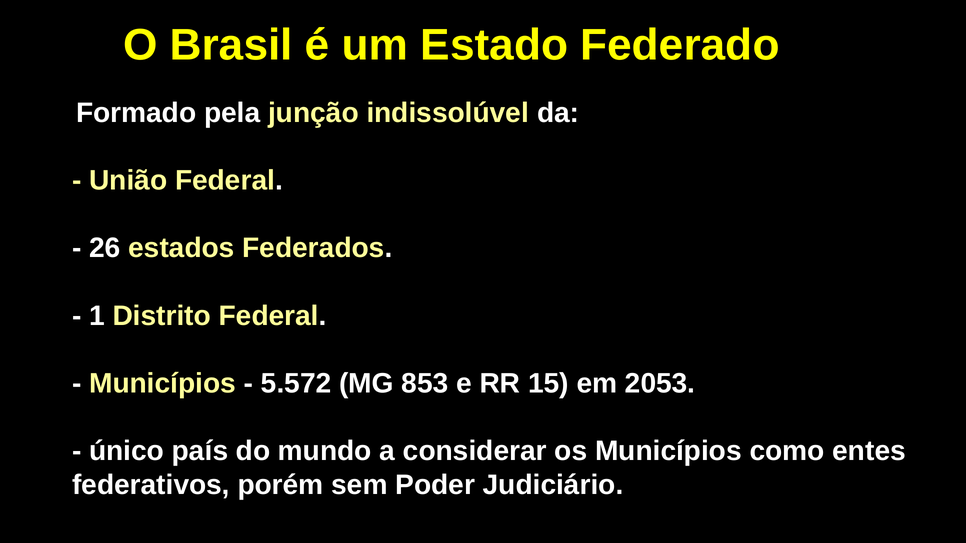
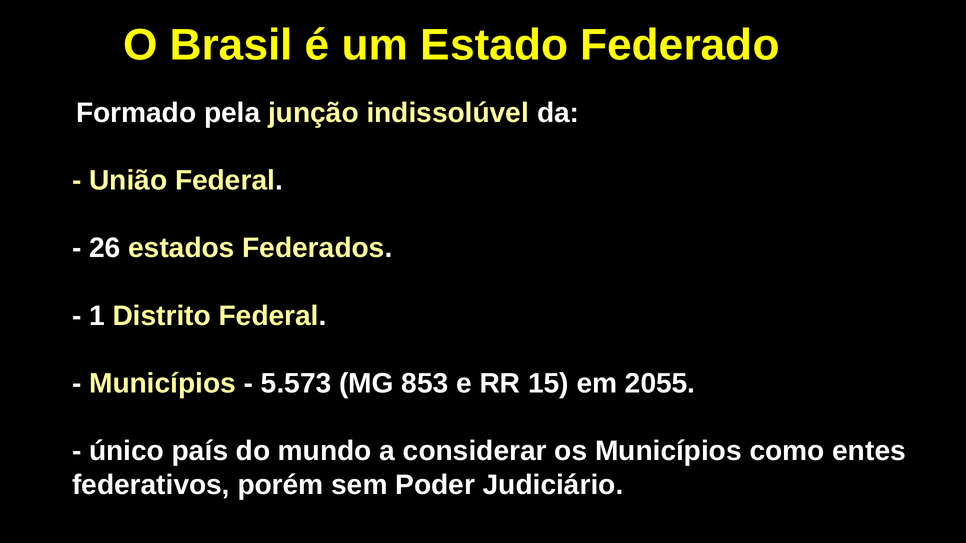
5.572: 5.572 -> 5.573 (296, 384)
2053: 2053 -> 2055 (660, 384)
